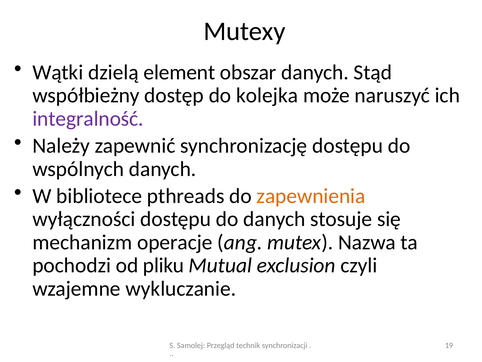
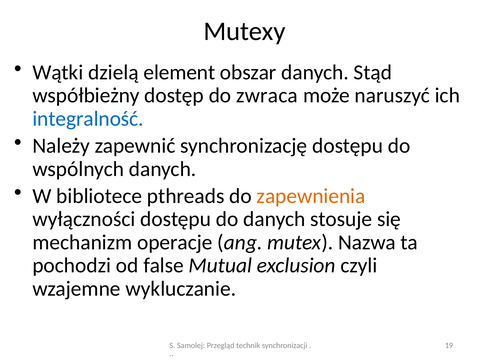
kolejka: kolejka -> zwraca (267, 95)
integralność colour: purple -> blue (88, 119)
pliku: pliku -> false (164, 265)
